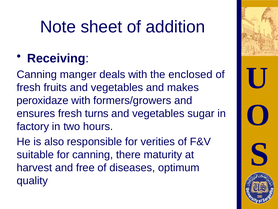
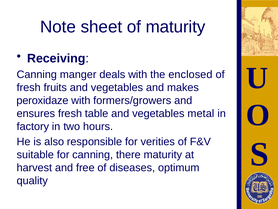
of addition: addition -> maturity (176, 27)
turns: turns -> table (97, 113)
sugar: sugar -> metal (201, 113)
